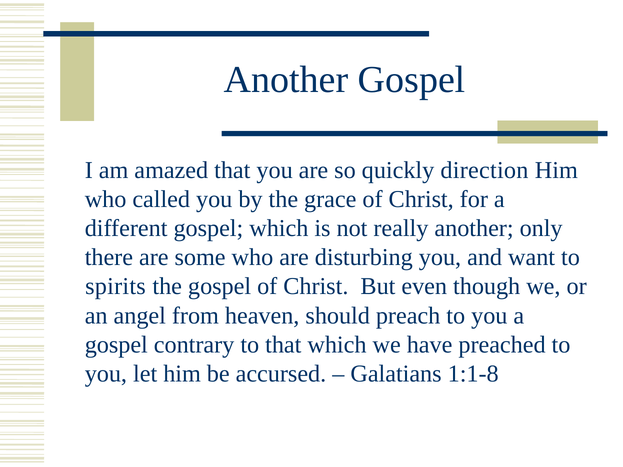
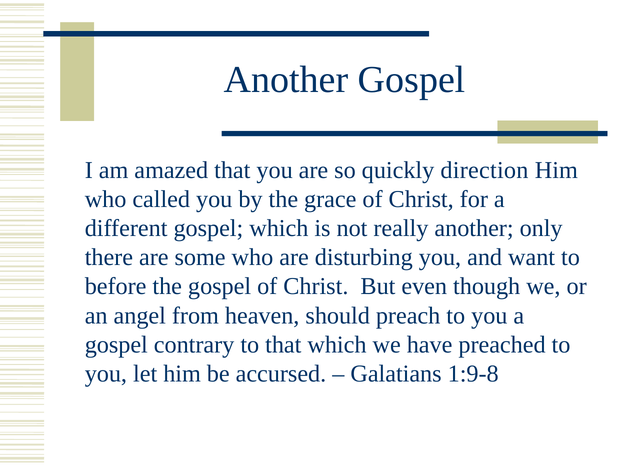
spirits: spirits -> before (116, 287)
1:1-8: 1:1-8 -> 1:9-8 (473, 374)
